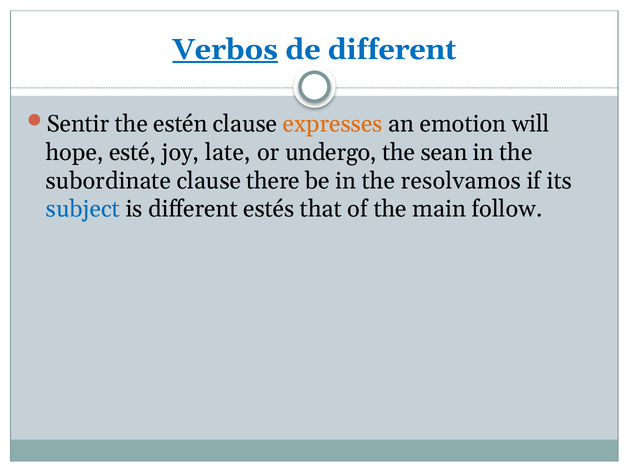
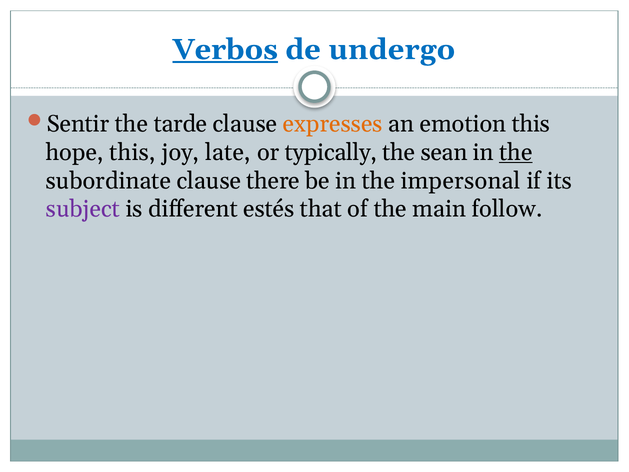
de different: different -> undergo (392, 50)
estén: estén -> tarde (180, 124)
emotion will: will -> this (531, 124)
hope esté: esté -> this (132, 152)
undergo: undergo -> typically (331, 152)
the underline: none -> present (516, 152)
resolvamos: resolvamos -> impersonal (461, 181)
subject colour: blue -> purple (83, 209)
